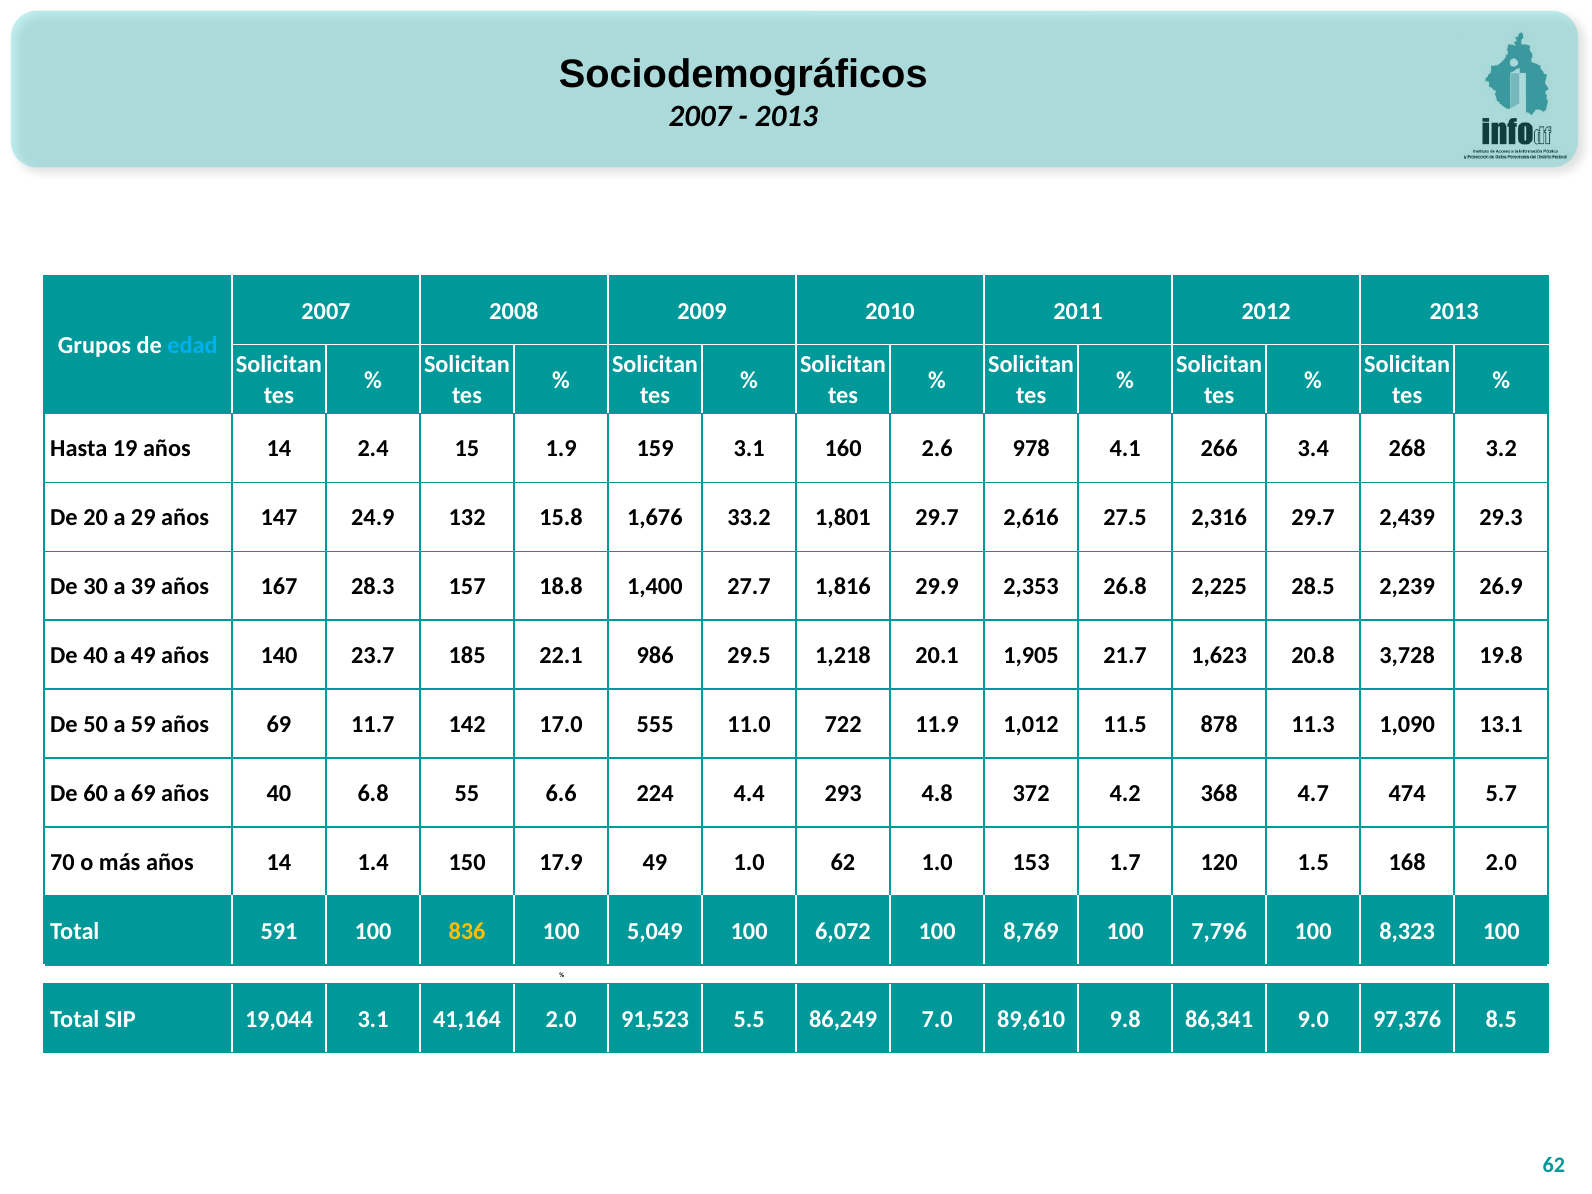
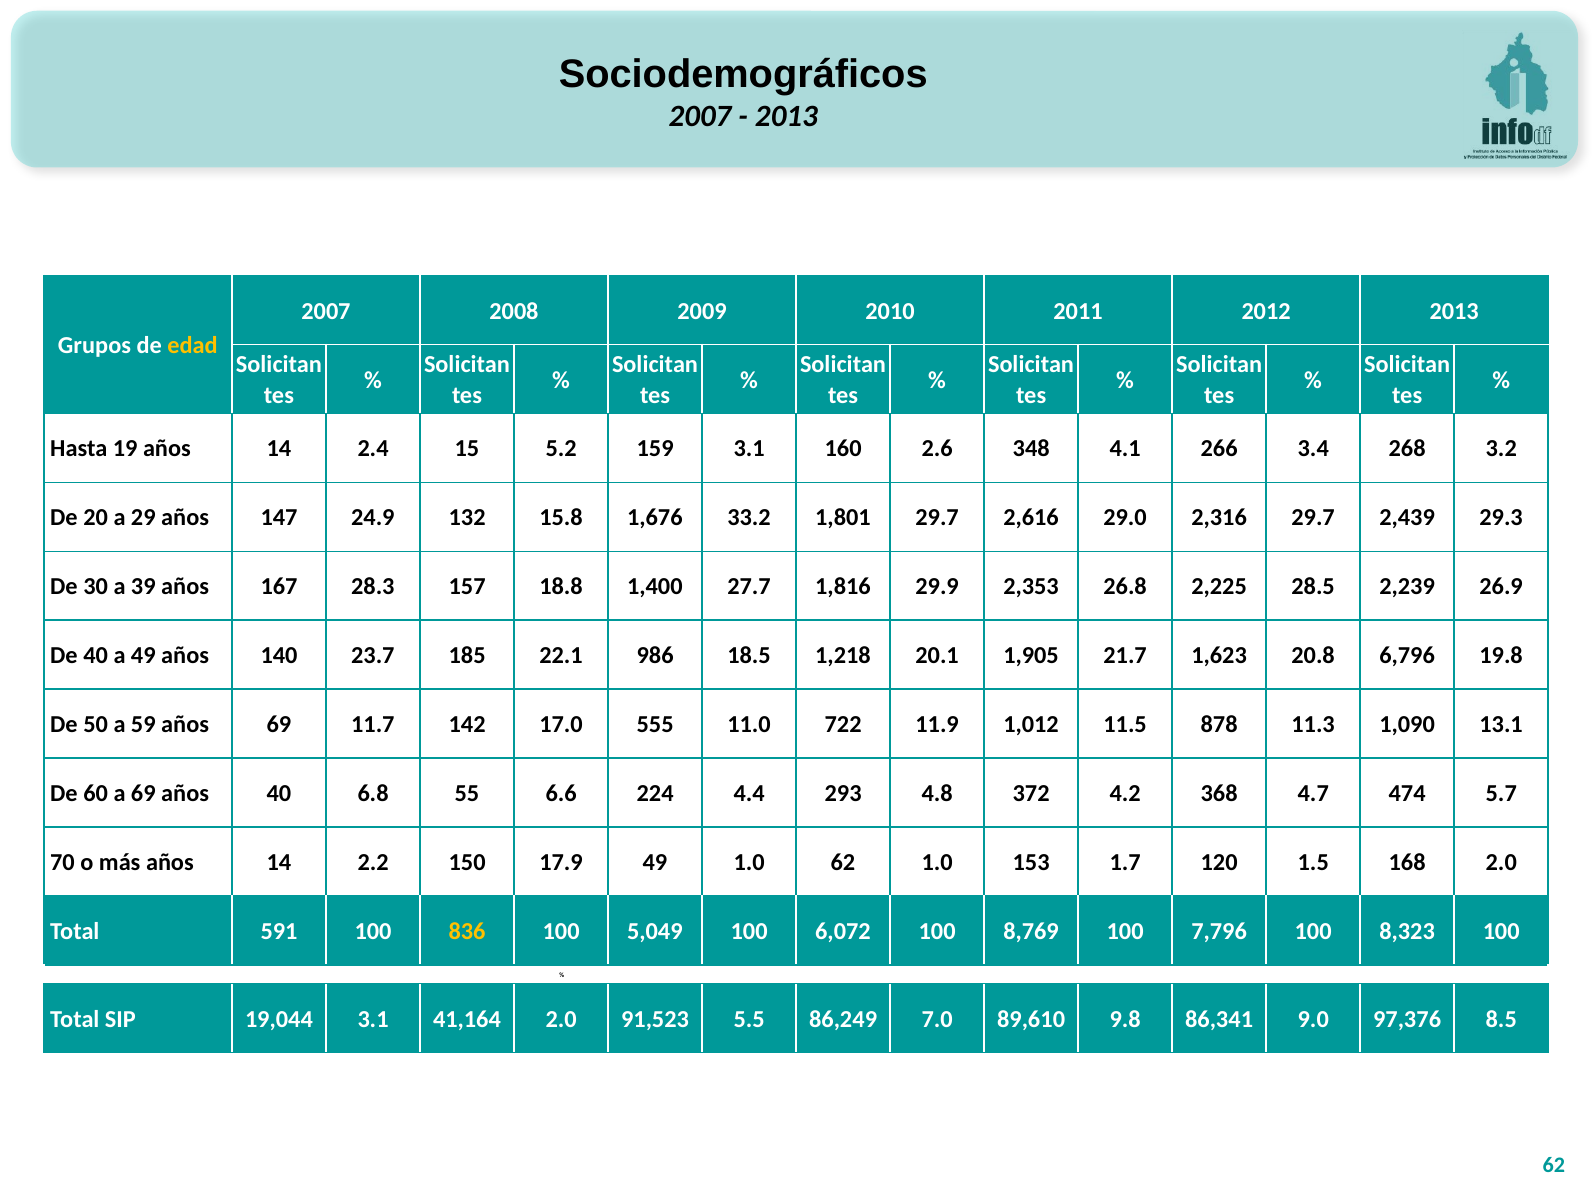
edad colour: light blue -> yellow (193, 346)
1.9: 1.9 -> 5.2 (561, 449)
978: 978 -> 348 (1031, 449)
27.5: 27.5 -> 29.0 (1125, 518)
29.5: 29.5 -> 18.5 (749, 656)
3,728: 3,728 -> 6,796 (1407, 656)
1.4: 1.4 -> 2.2 (373, 863)
